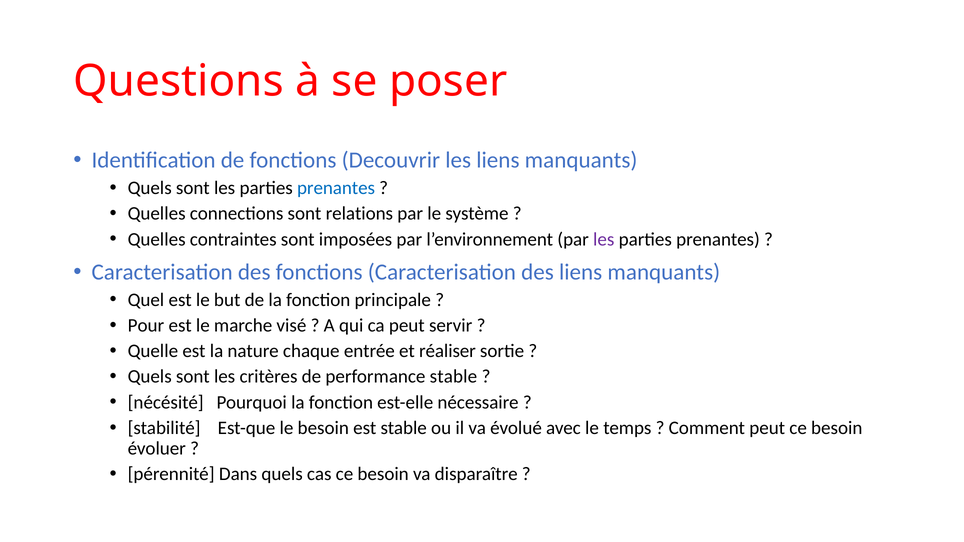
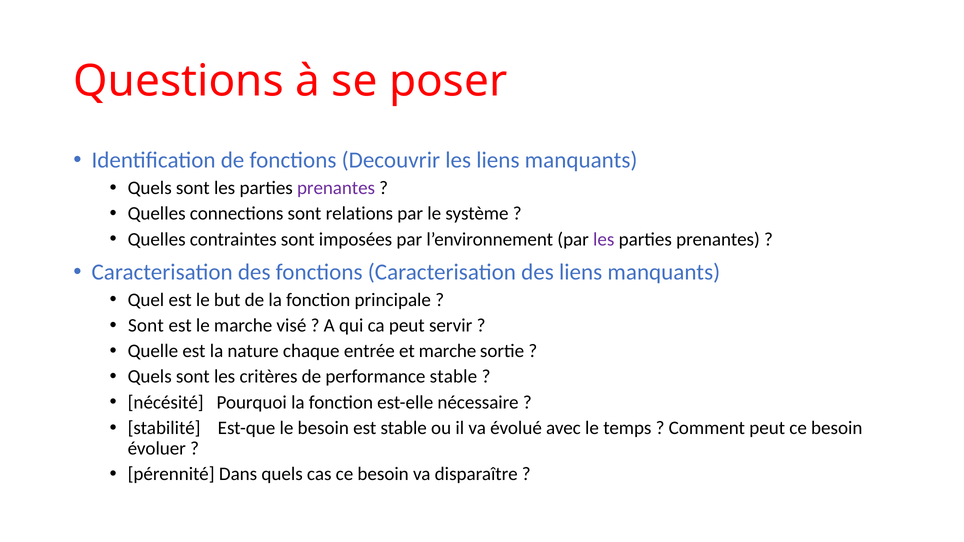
prenantes colour: blue -> purple (336, 188)
Pour: Pour -> Sont (146, 326)
et réaliser: réaliser -> marche (448, 351)
